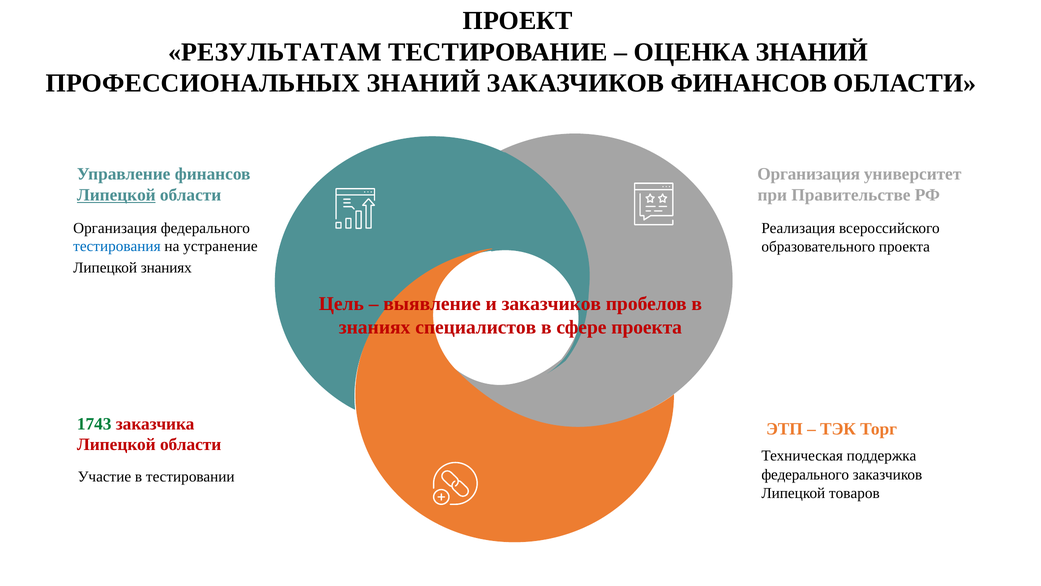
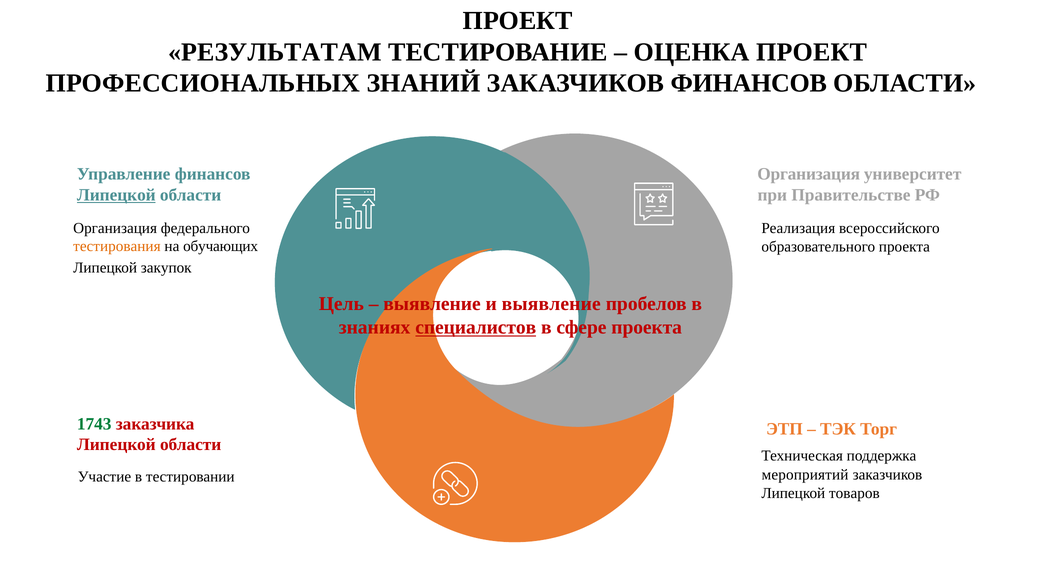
ОЦЕНКА ЗНАНИЙ: ЗНАНИЙ -> ПРОЕКТ (812, 52)
тестирования colour: blue -> orange (117, 246)
устранение: устранение -> обучающих (221, 246)
Липецкой знаниях: знаниях -> закупок (166, 267)
и заказчиков: заказчиков -> выявление (551, 304)
специалистов underline: none -> present (476, 327)
федерального: федерального -> мероприятий (805, 474)
